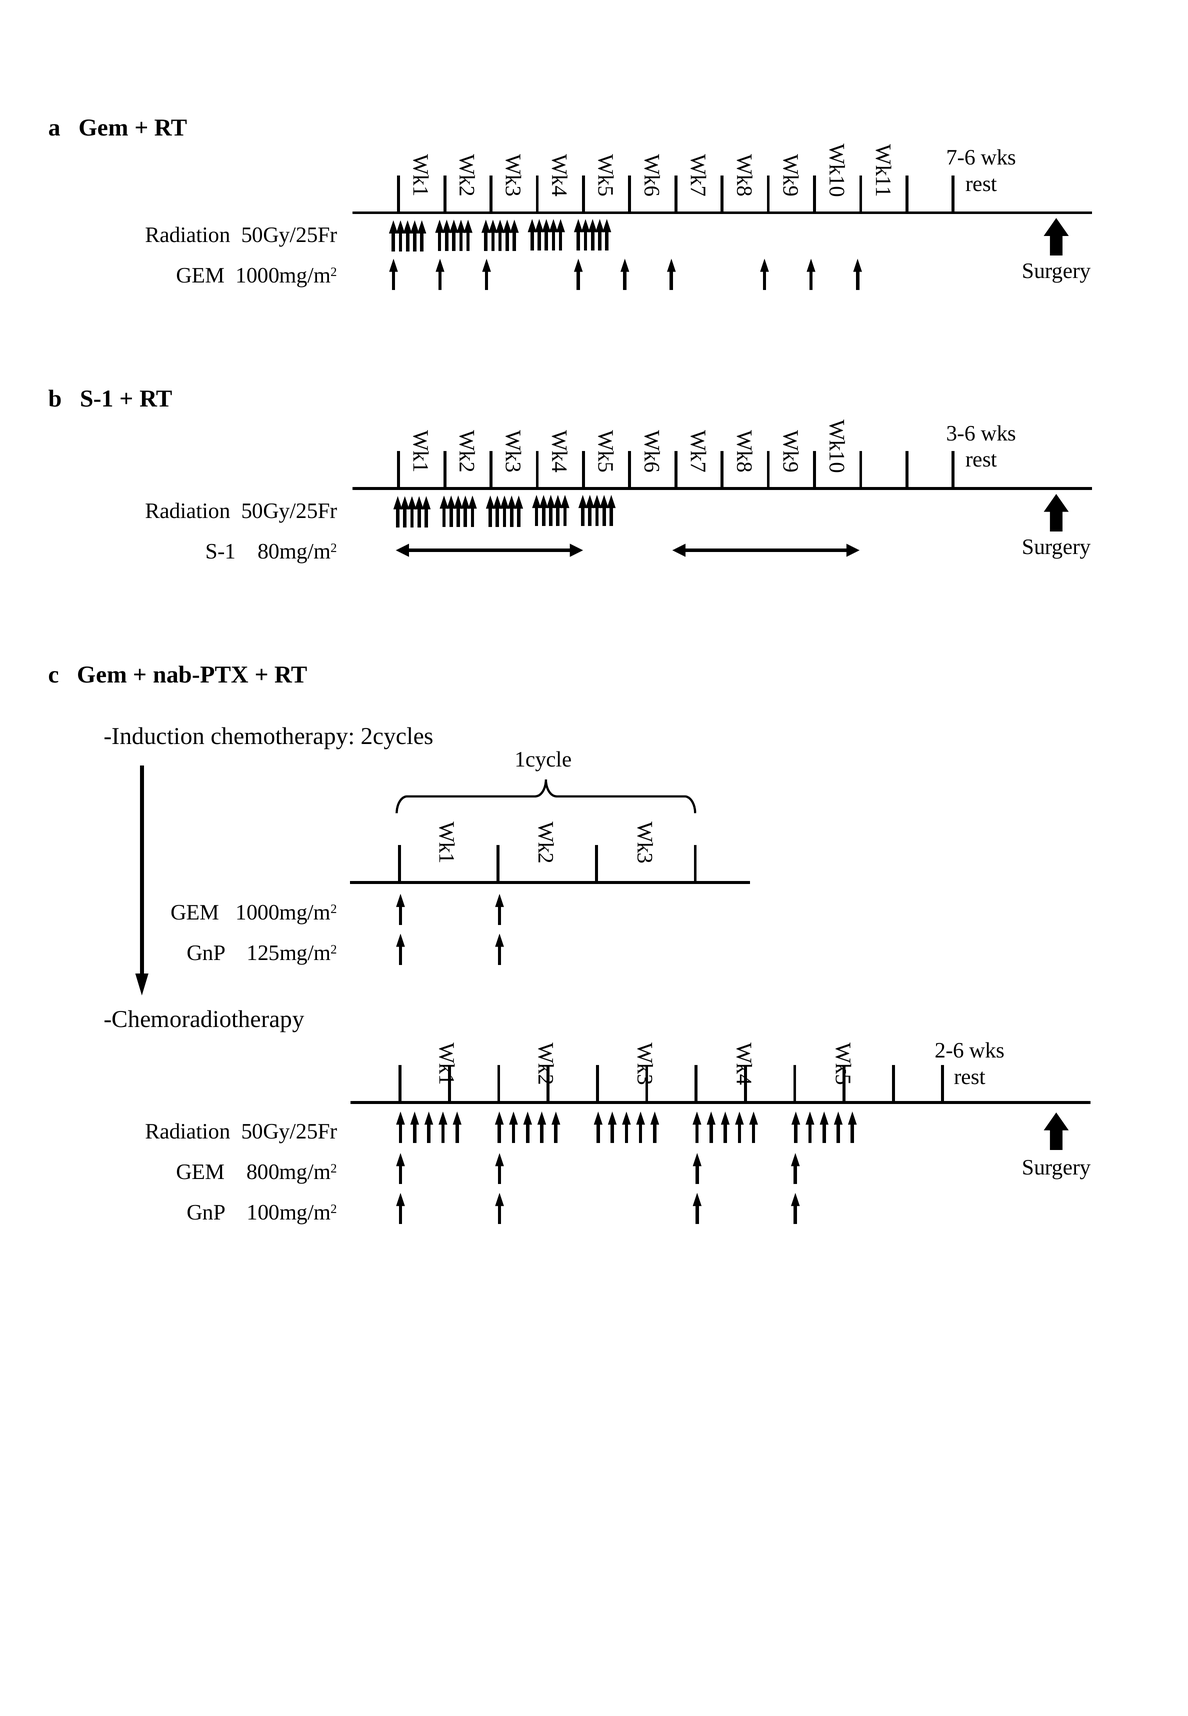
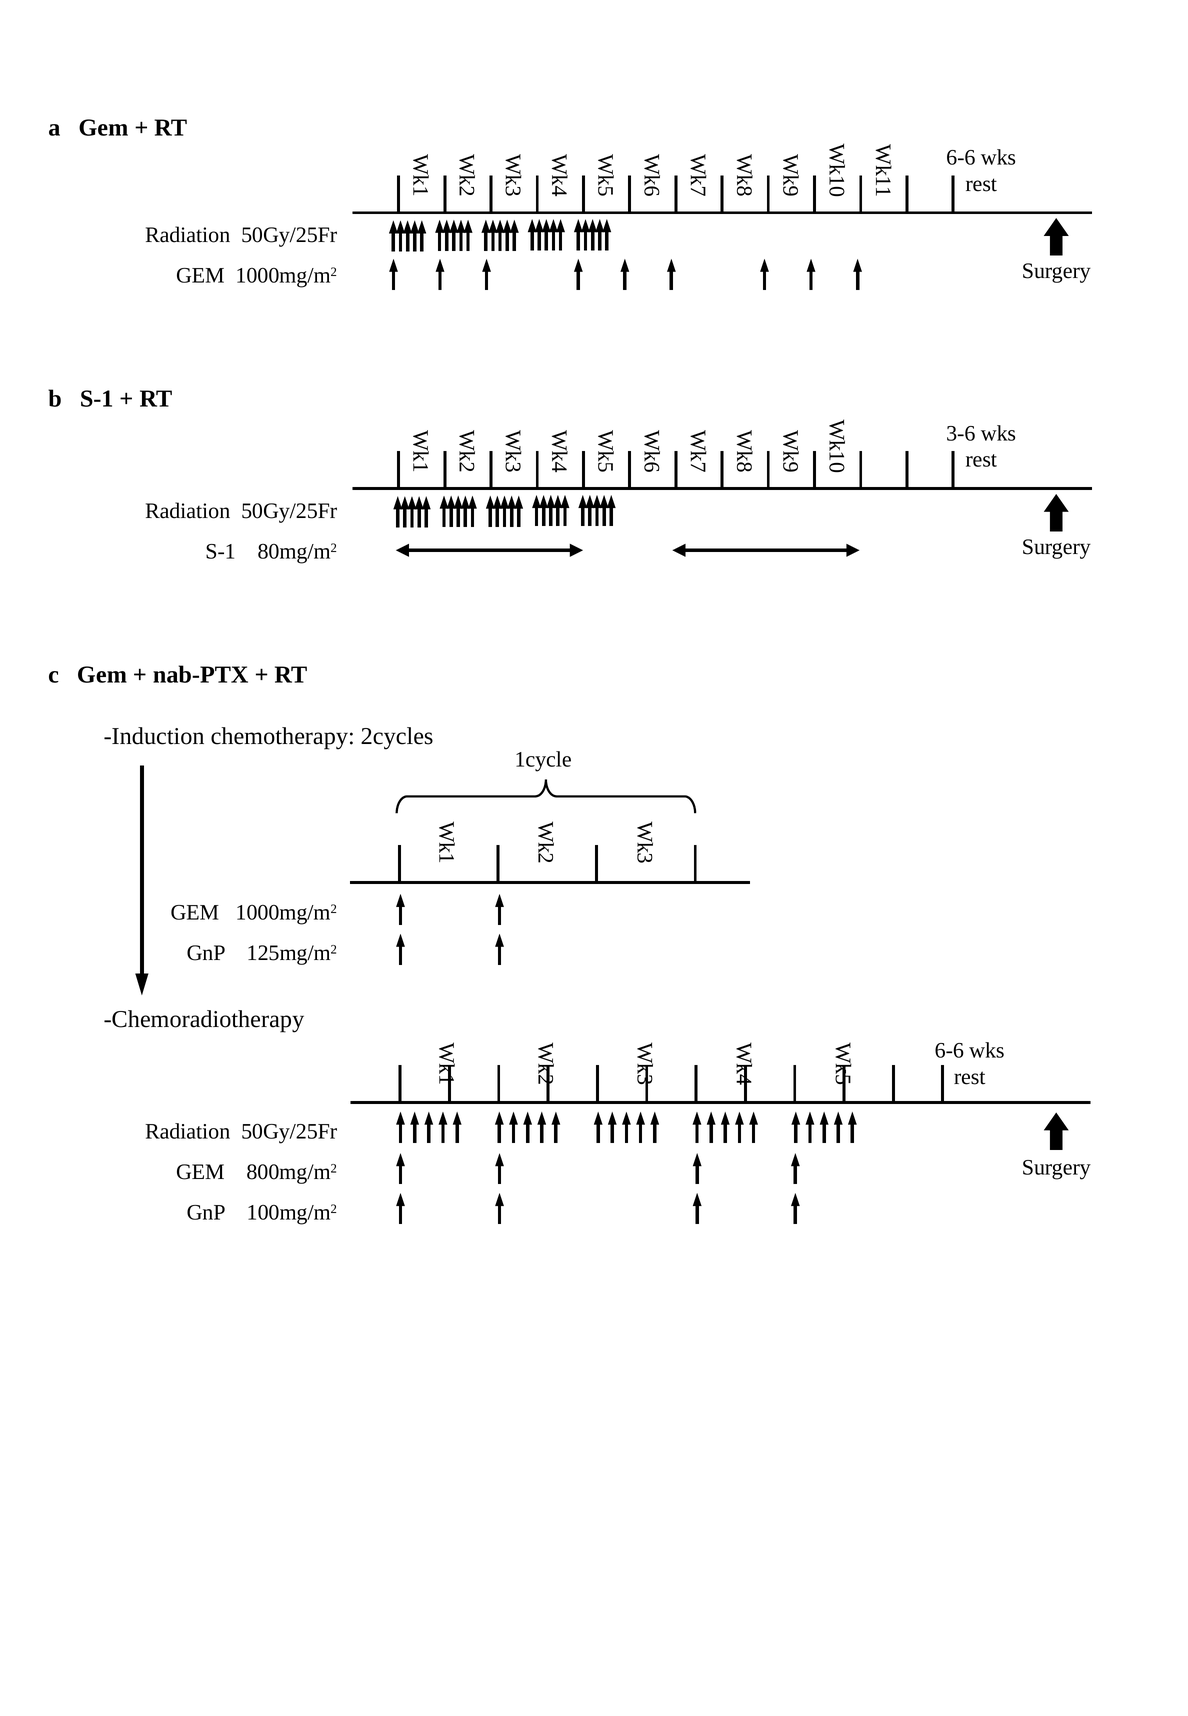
7-6: 7-6 -> 6-6 (961, 157)
2-6: 2-6 -> 6-6 (949, 1051)
